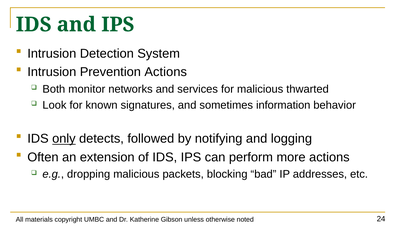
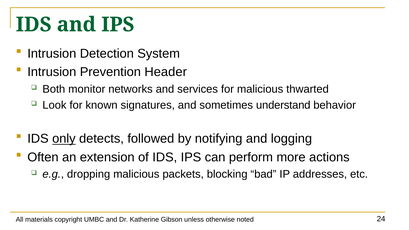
Prevention Actions: Actions -> Header (166, 72)
information: information -> understand (283, 105)
